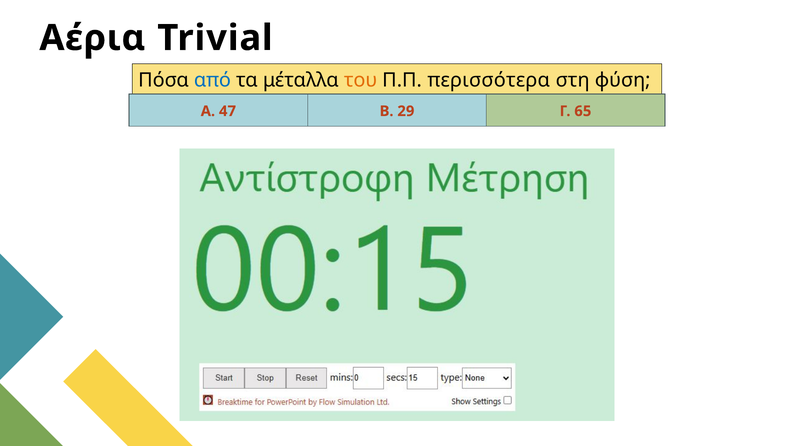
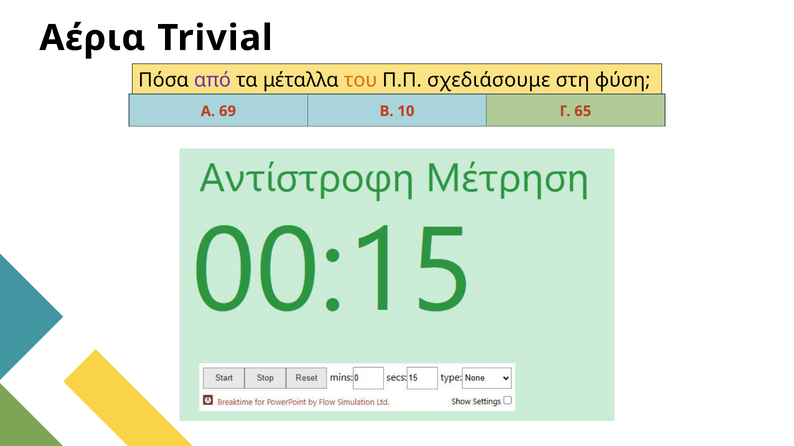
από colour: blue -> purple (212, 80)
περισσότερα: περισσότερα -> σχεδιάσουμε (489, 80)
47: 47 -> 69 (227, 111)
29: 29 -> 10 (406, 111)
